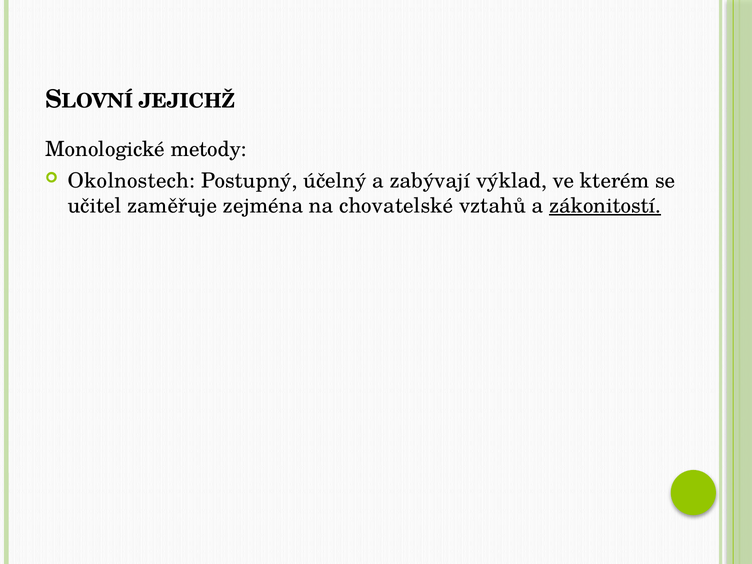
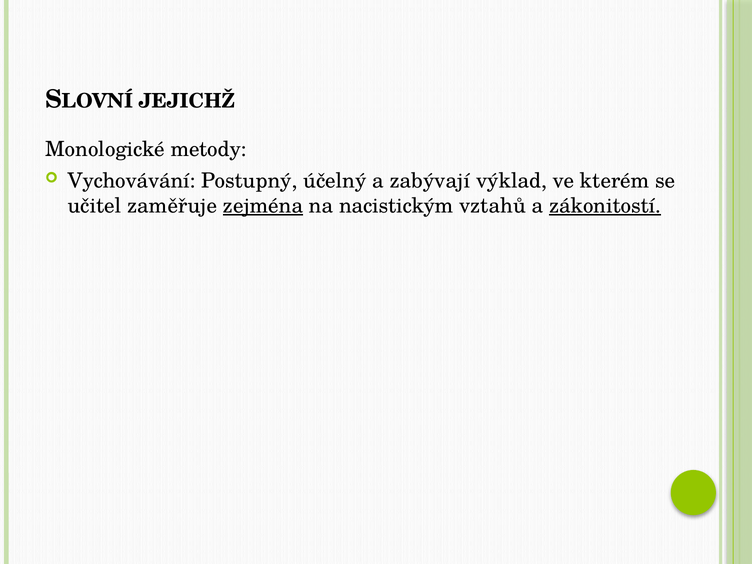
Okolnostech: Okolnostech -> Vychovávání (132, 181)
zejména underline: none -> present (263, 206)
chovatelské: chovatelské -> nacistickým (396, 206)
